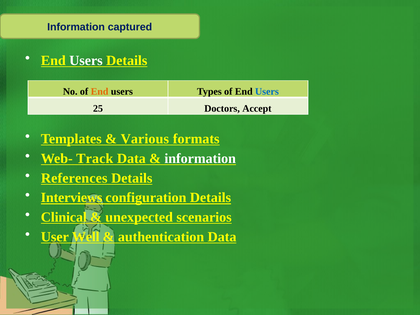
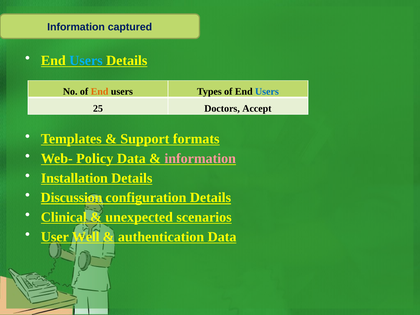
Users colour: white -> light blue (86, 60)
Various: Various -> Support (145, 139)
Track: Track -> Policy (95, 158)
information colour: white -> pink (200, 158)
References: References -> Installation (74, 178)
Interviews: Interviews -> Discussion (72, 198)
